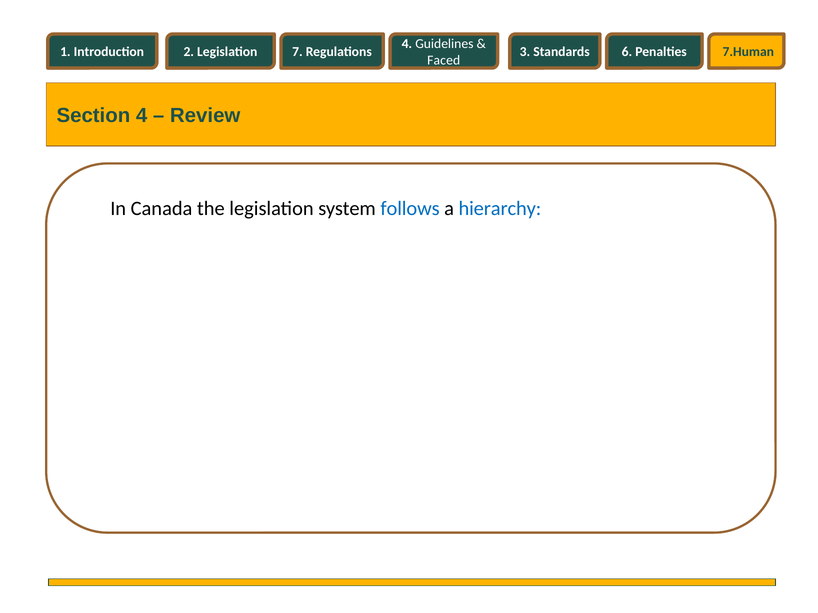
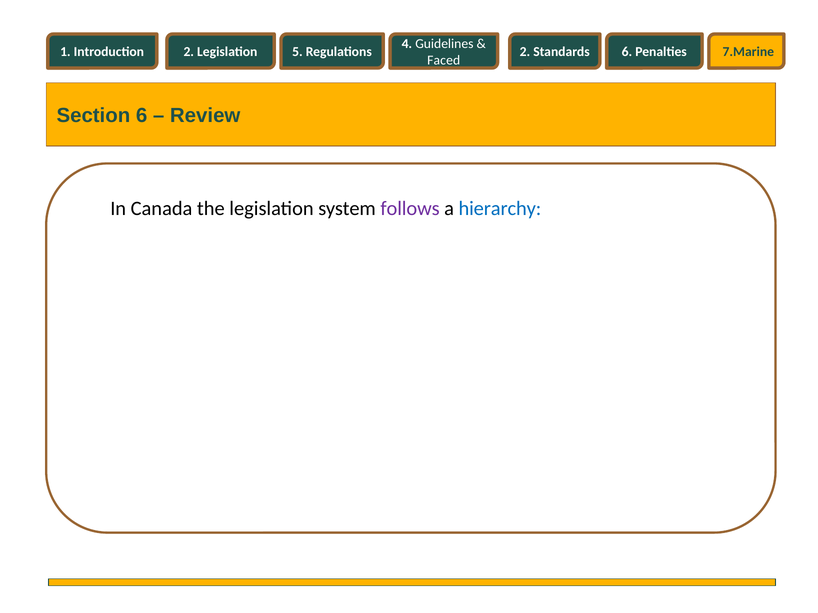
7: 7 -> 5 (297, 52)
Regulations 3: 3 -> 2 (525, 52)
7.Human: 7.Human -> 7.Marine (748, 52)
Section 4: 4 -> 6 (142, 116)
follows colour: blue -> purple (410, 209)
